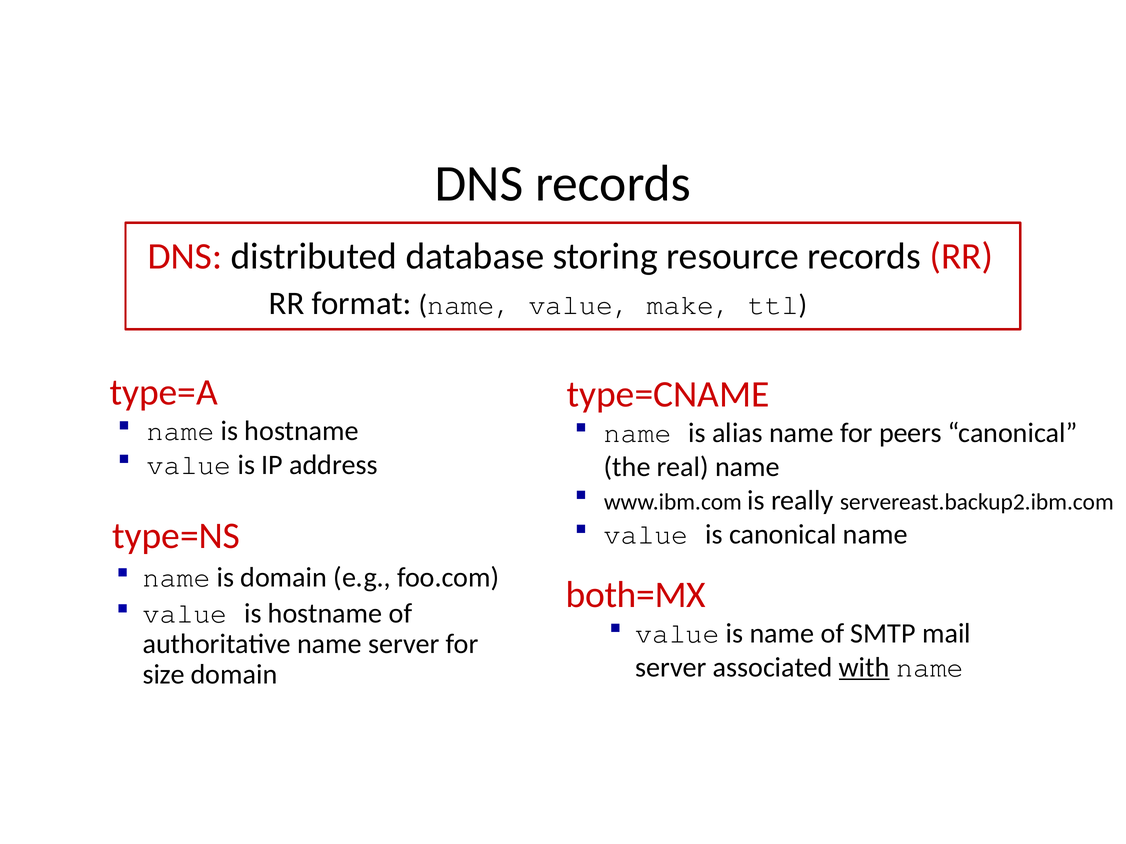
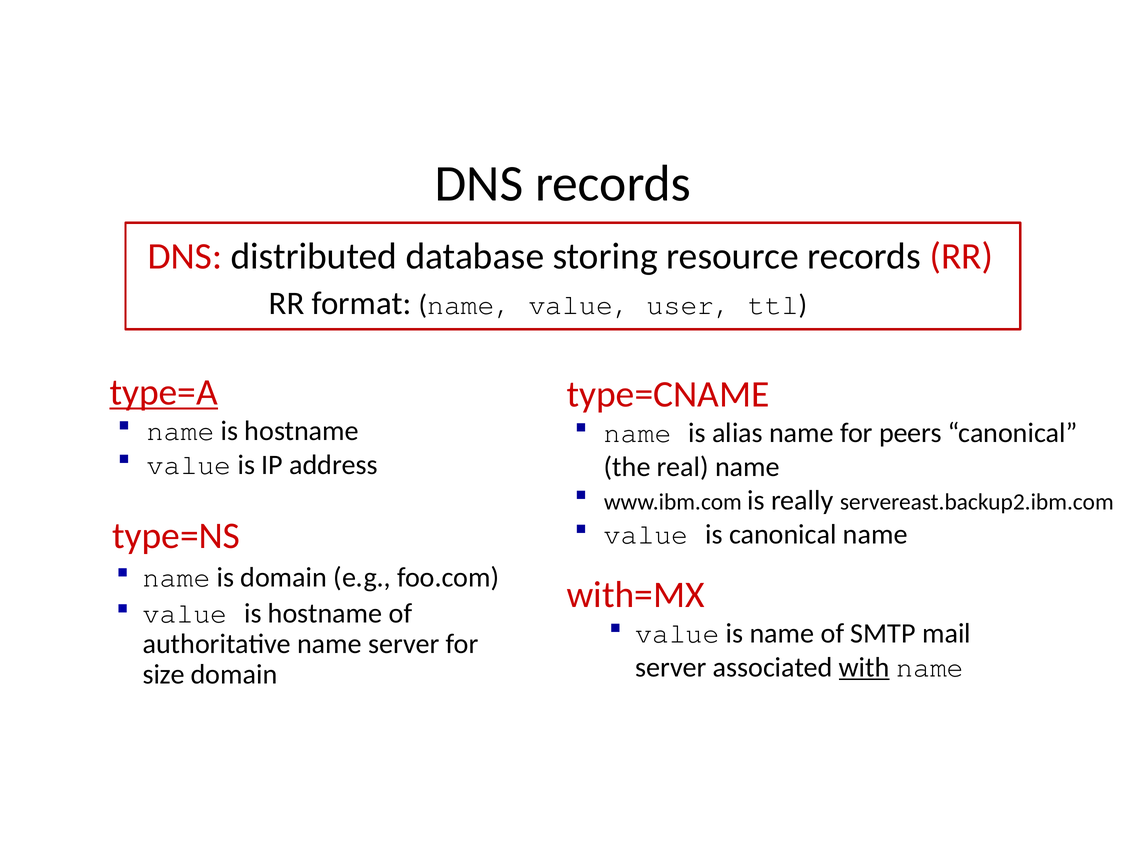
make: make -> user (689, 305)
type=A underline: none -> present (164, 393)
both=MX: both=MX -> with=MX (636, 595)
